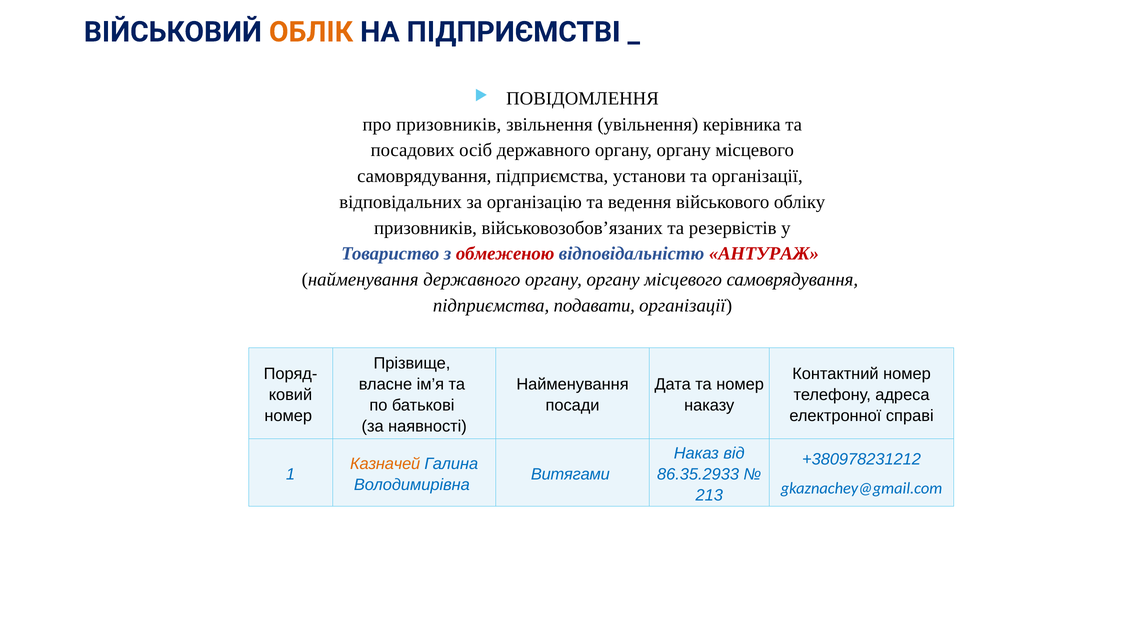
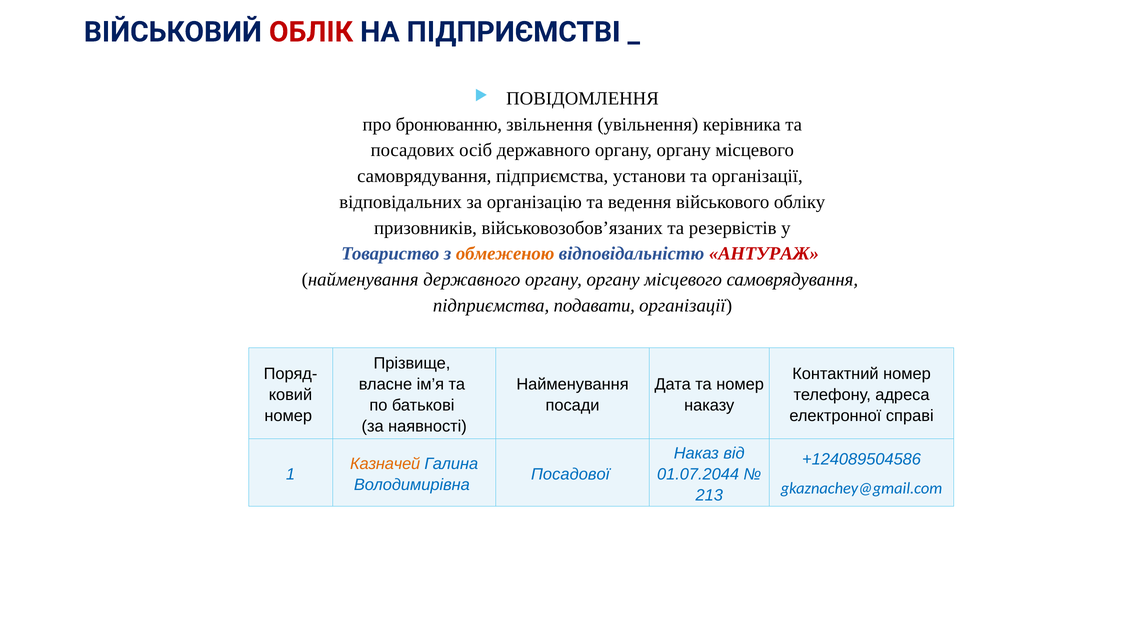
ОБЛІК colour: orange -> red (311, 32)
про призовників: призовників -> бронюванню (449, 124)
обмеженою colour: red -> orange (505, 254)
+380978231212: +380978231212 -> +124089504586 (862, 459)
Витягами: Витягами -> Посадової (570, 474)
86.35.2933: 86.35.2933 -> 01.07.2044 (698, 474)
